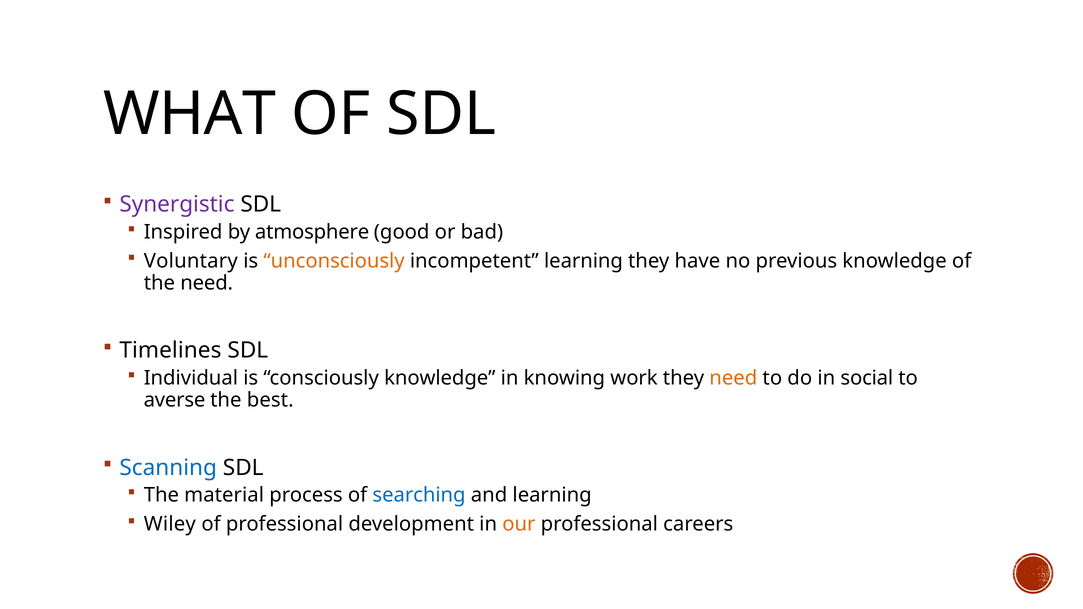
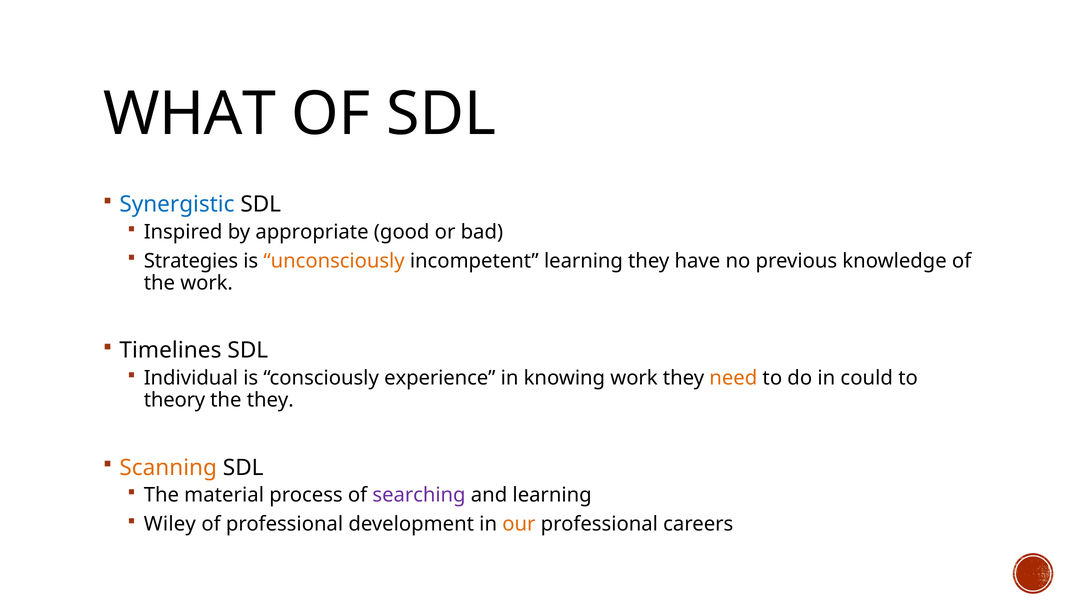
Synergistic colour: purple -> blue (177, 205)
atmosphere: atmosphere -> appropriate (312, 232)
Voluntary: Voluntary -> Strategies (191, 261)
the need: need -> work (207, 283)
consciously knowledge: knowledge -> experience (440, 378)
social: social -> could (867, 378)
averse: averse -> theory (174, 400)
the best: best -> they (270, 400)
Scanning colour: blue -> orange (168, 468)
searching colour: blue -> purple (419, 495)
